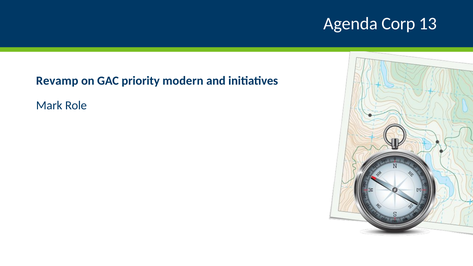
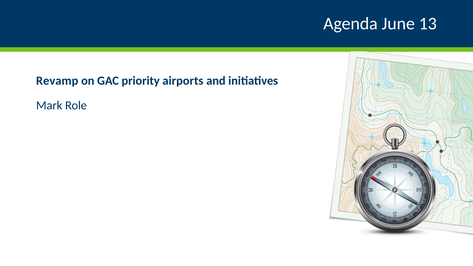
Corp: Corp -> June (398, 24)
modern: modern -> airports (183, 81)
